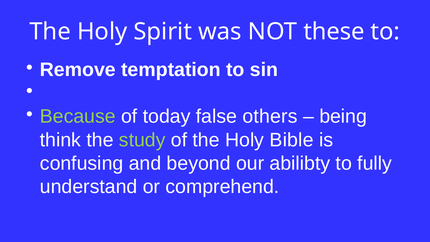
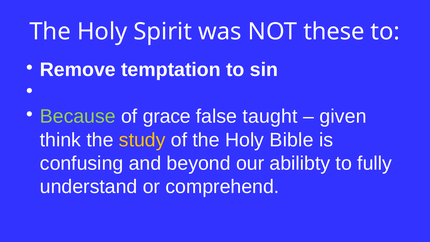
today: today -> grace (167, 116)
others: others -> taught (270, 116)
being: being -> given (343, 116)
study colour: light green -> yellow (142, 140)
